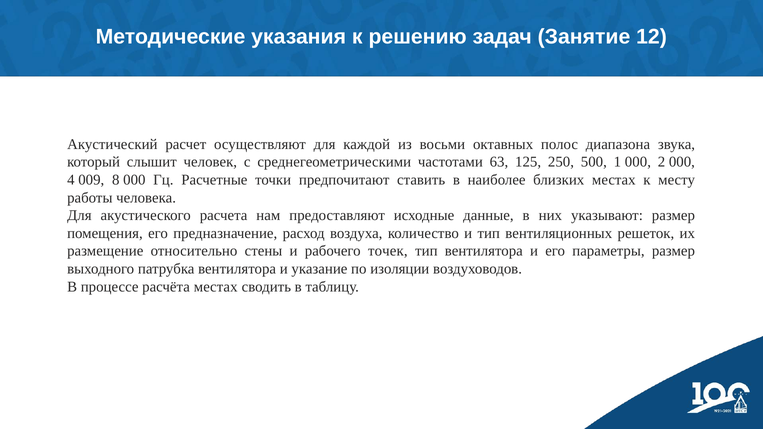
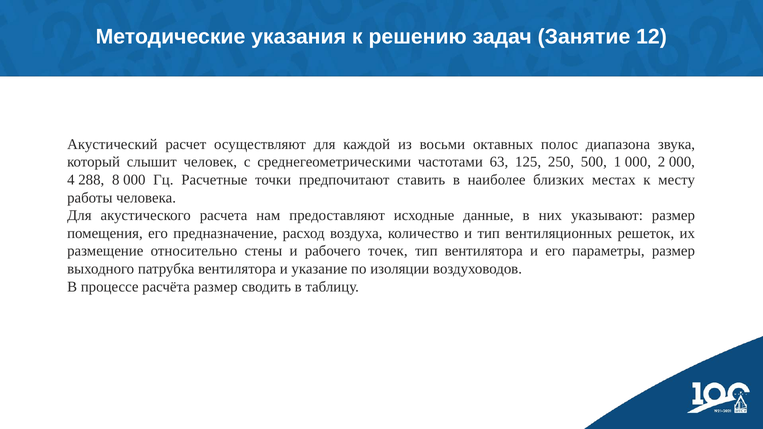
009: 009 -> 288 (91, 180)
расчёта местах: местах -> размер (216, 287)
